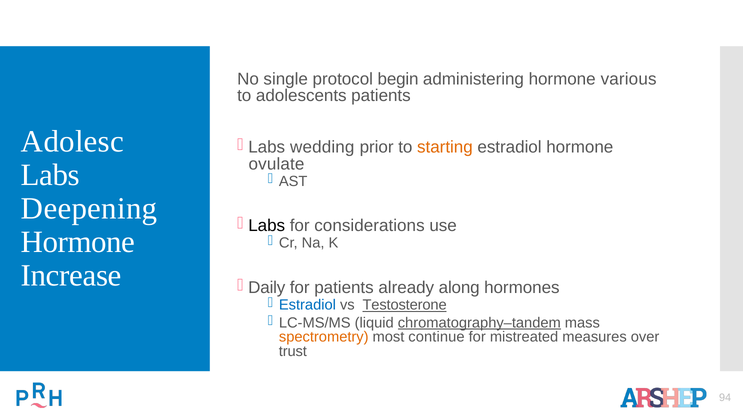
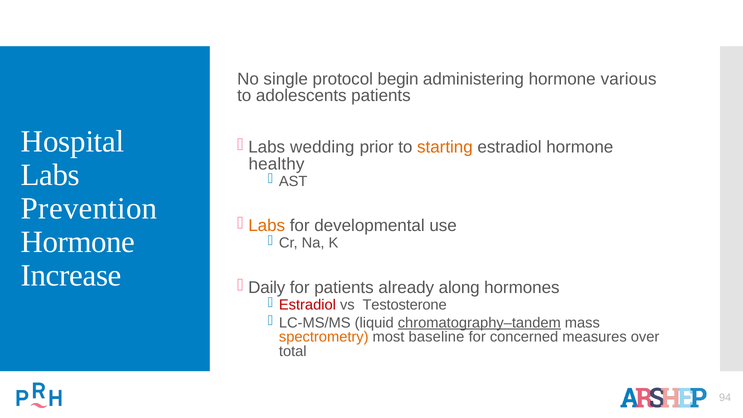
Adolesc: Adolesc -> Hospital (73, 142)
ovulate: ovulate -> healthy (277, 164)
Deepening: Deepening -> Prevention (89, 208)
Labs colour: black -> orange (267, 226)
considerations: considerations -> developmental (370, 226)
Estradiol colour: blue -> red (307, 305)
Testosterone underline: present -> none (405, 305)
continue: continue -> baseline (436, 337)
mistreated: mistreated -> concerned (524, 337)
trust: trust -> total (293, 351)
